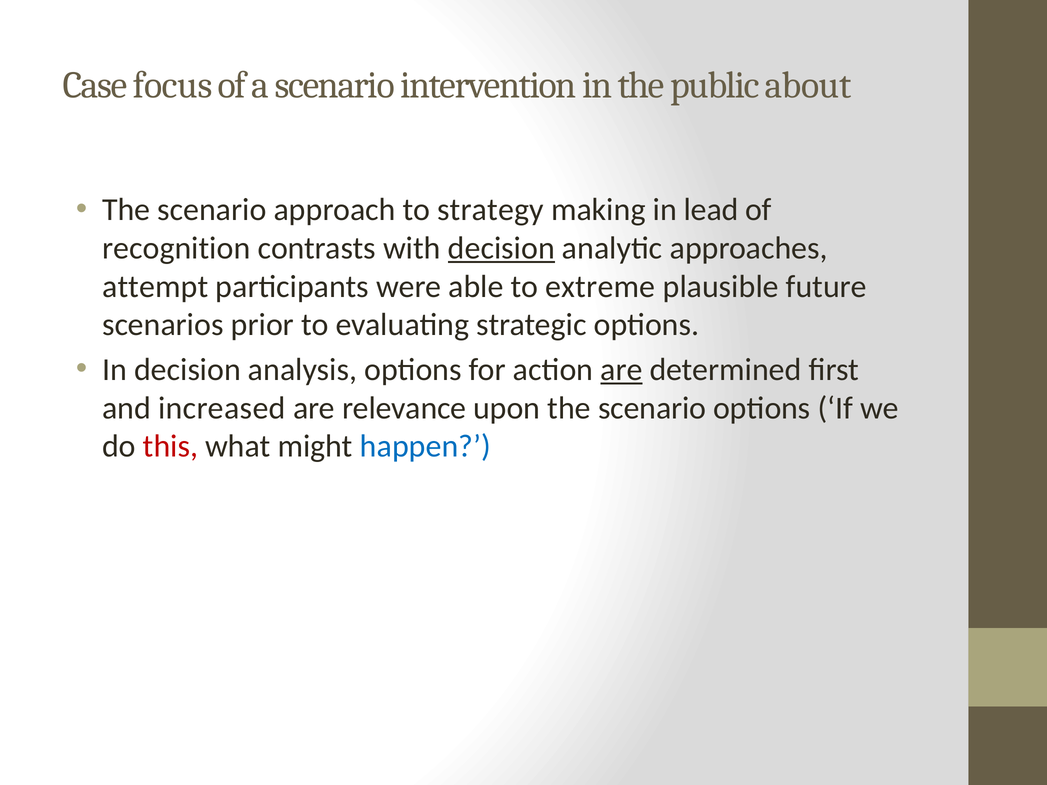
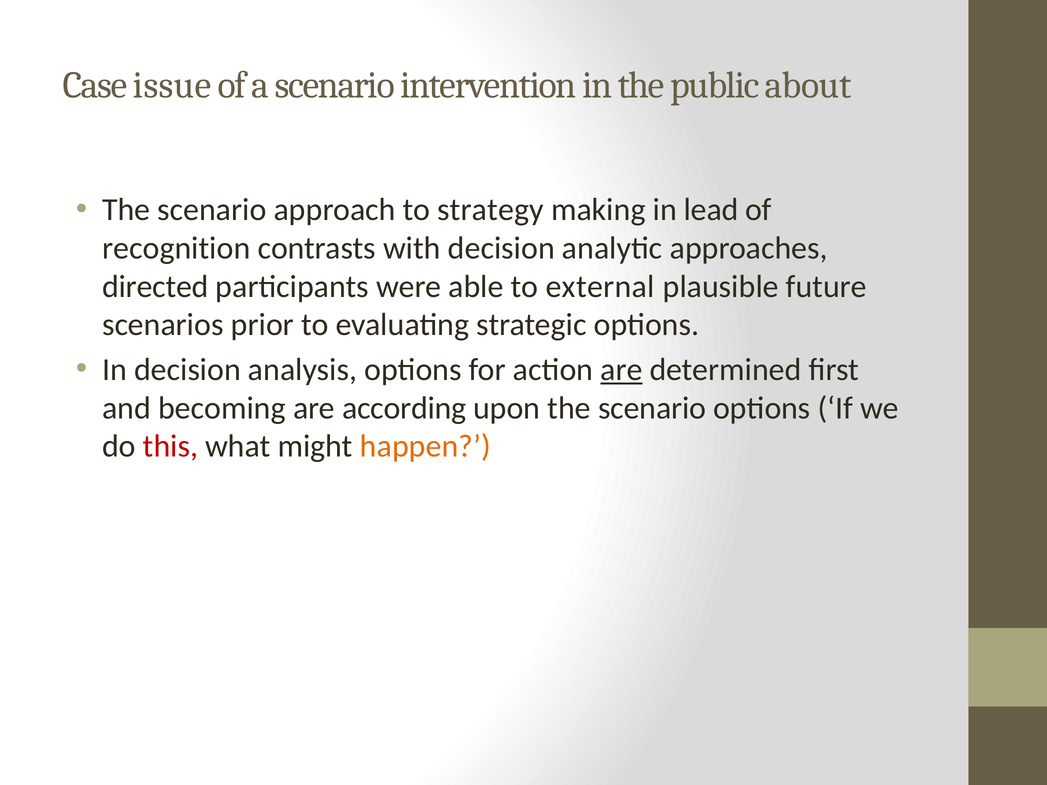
focus: focus -> issue (172, 86)
decision underline: present -> none (501, 248)
attempt: attempt -> directed (155, 287)
extreme: extreme -> external (600, 287)
increased: increased -> becoming (222, 408)
relevance: relevance -> according (404, 408)
happen colour: blue -> orange (425, 447)
